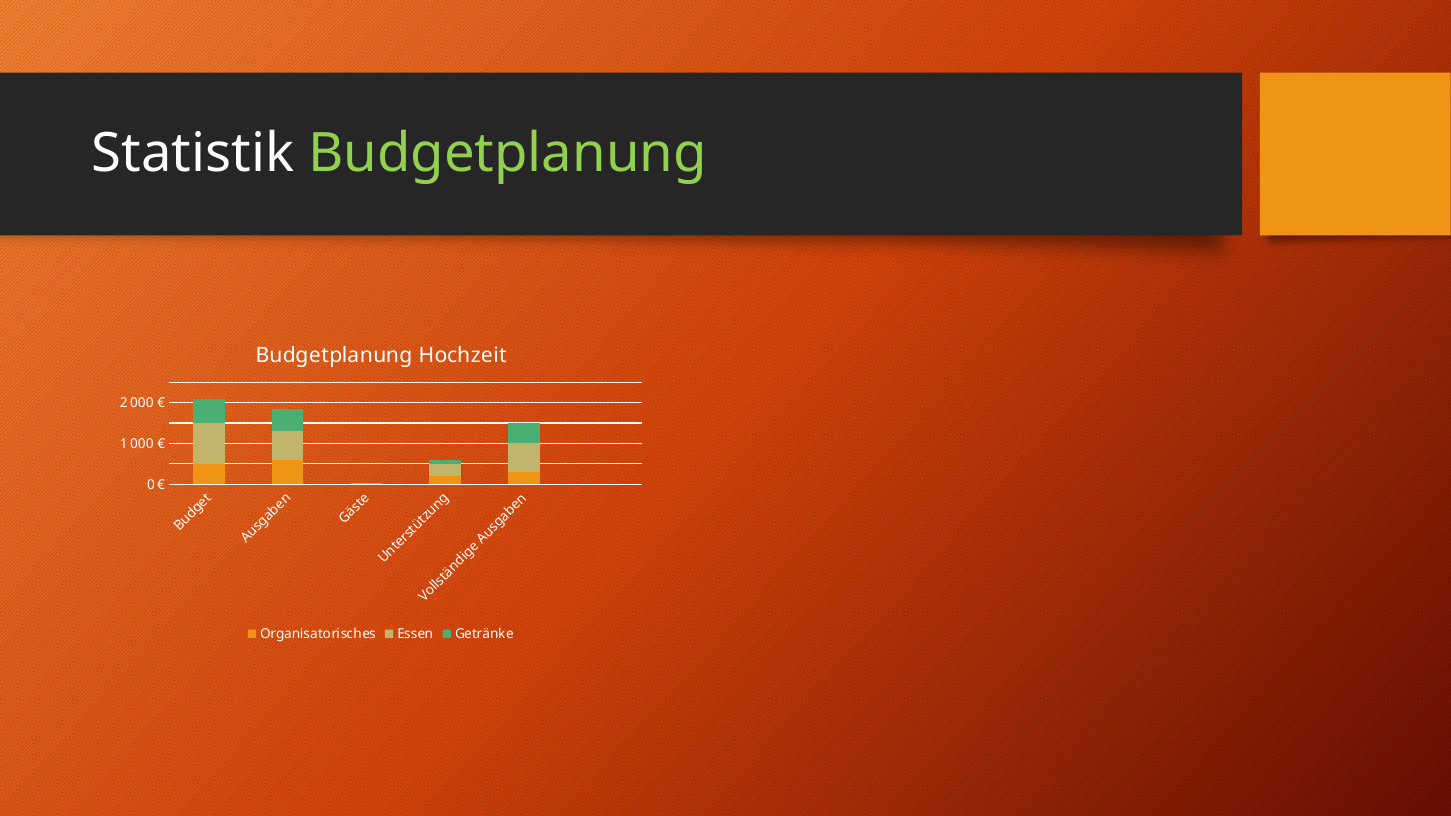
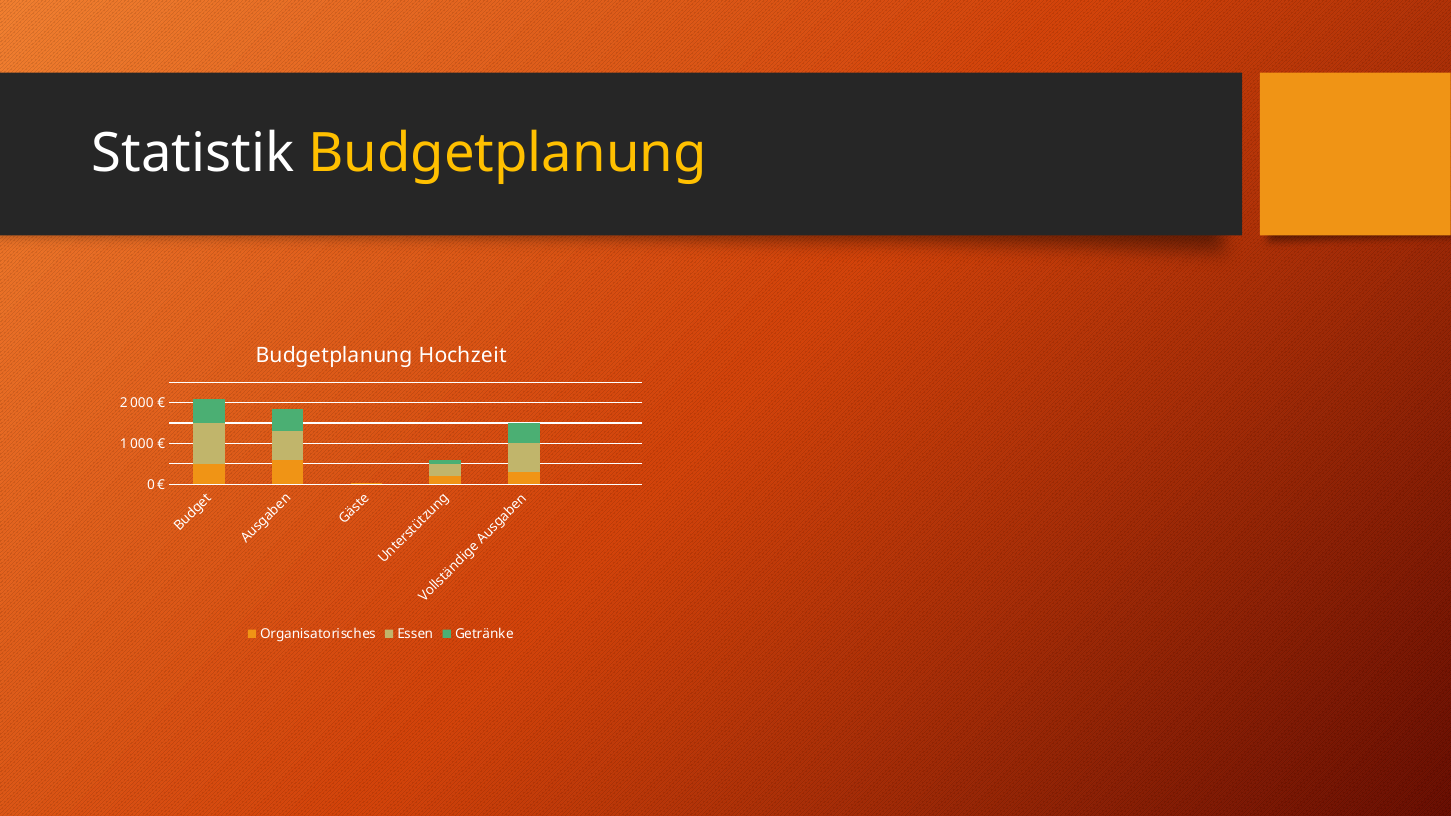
Budgetplanung colour: light green -> yellow (508, 154)
